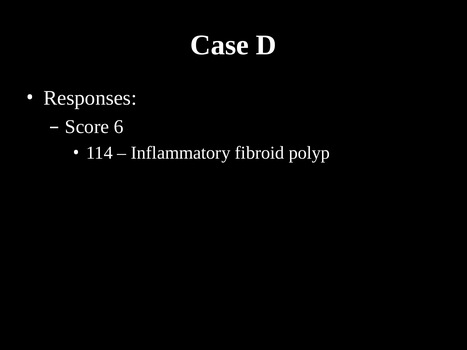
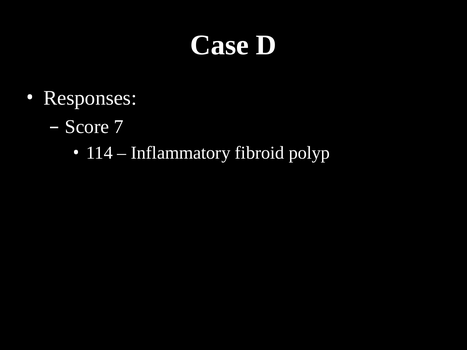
6: 6 -> 7 (119, 127)
